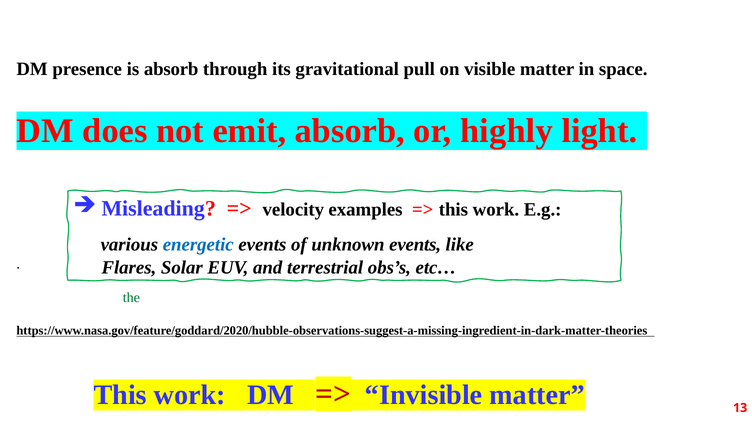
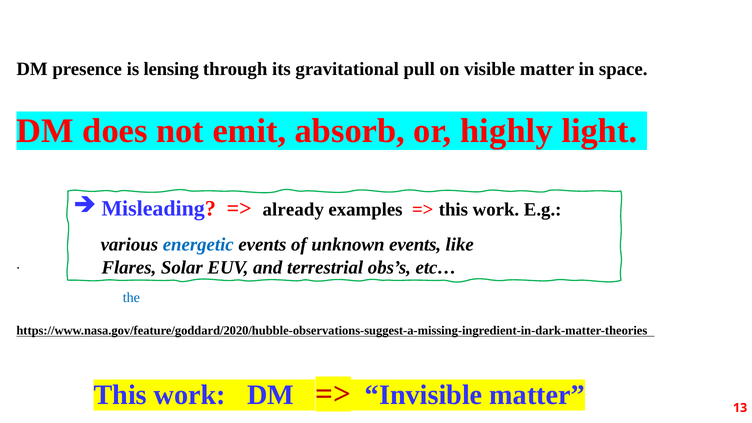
is absorb: absorb -> lensing (171, 69)
velocity: velocity -> already (293, 210)
the colour: green -> blue (131, 298)
